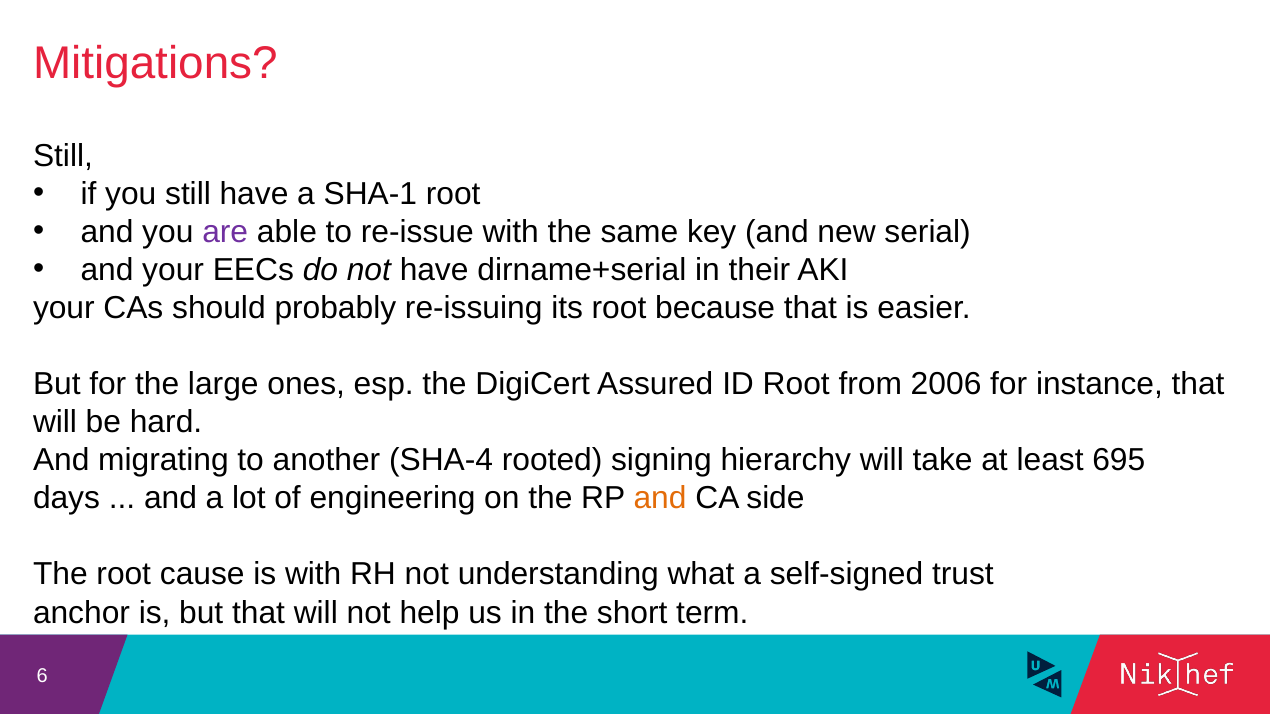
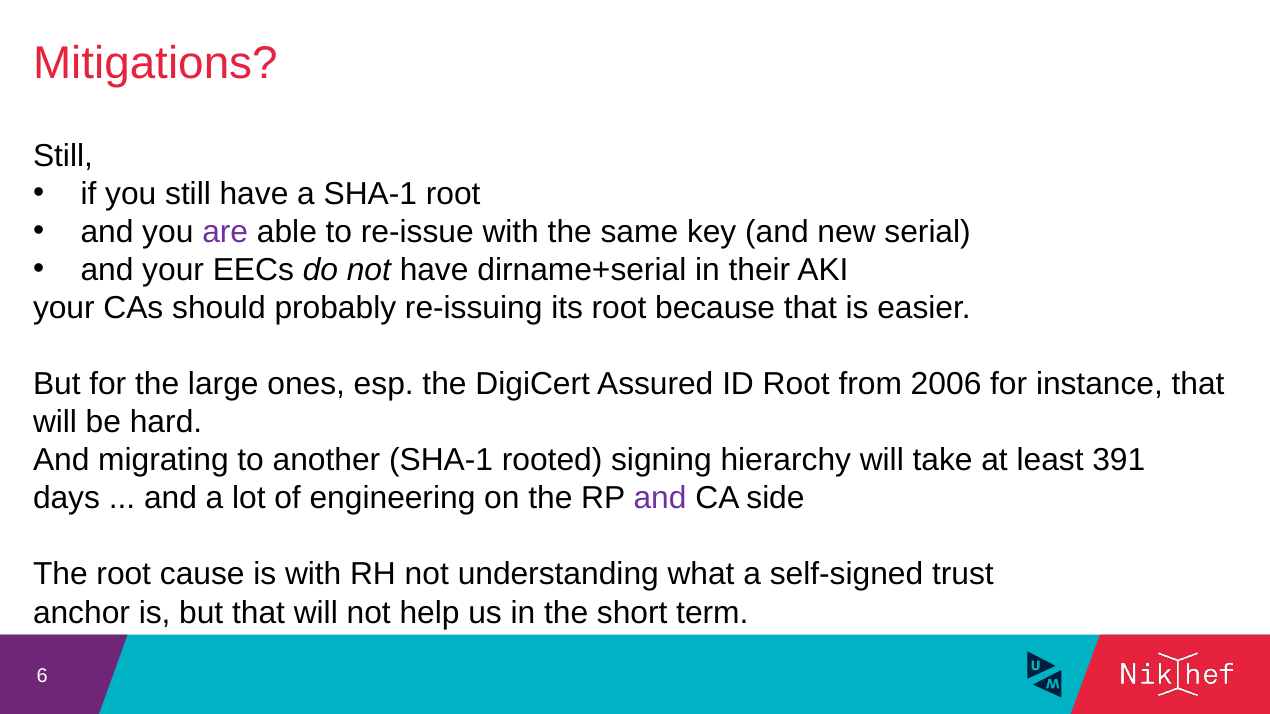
another SHA-4: SHA-4 -> SHA-1 (441, 460)
695: 695 -> 391 (1119, 460)
and colour: orange -> purple (660, 499)
